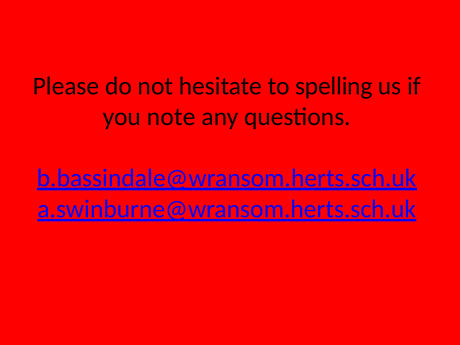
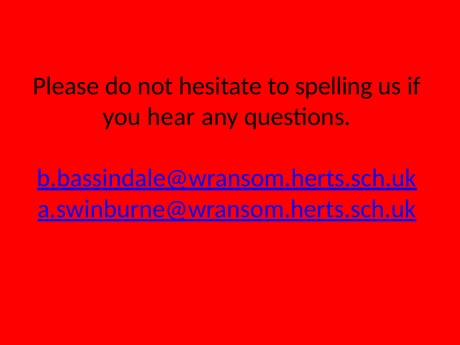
note: note -> hear (171, 117)
